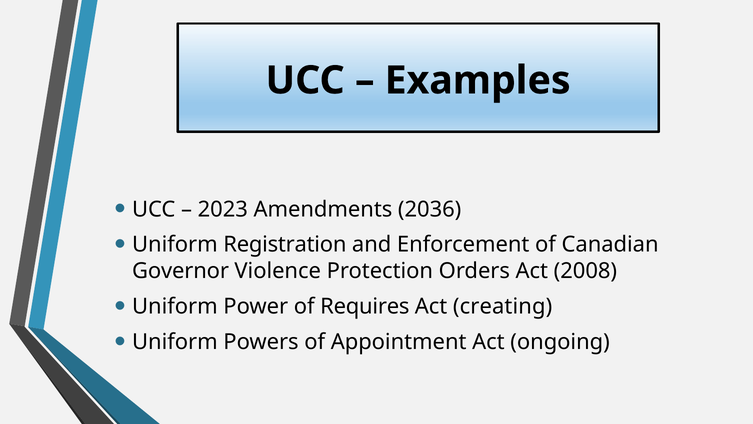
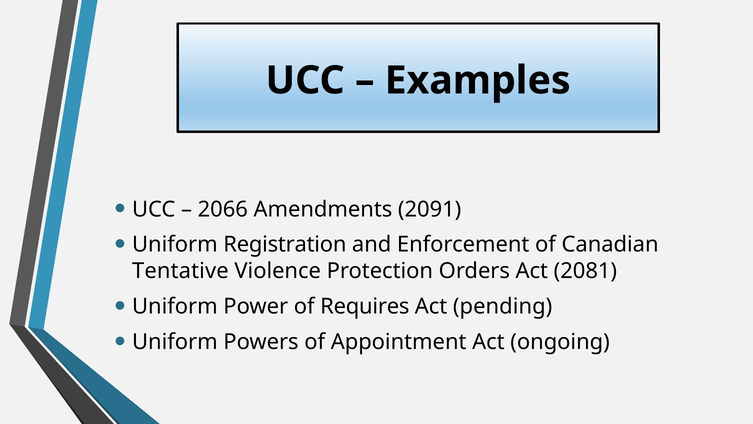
2023: 2023 -> 2066 (223, 209)
2036: 2036 -> 2091 (430, 209)
Governor: Governor -> Tentative (180, 271)
2008: 2008 -> 2081 (585, 271)
creating: creating -> pending (503, 306)
